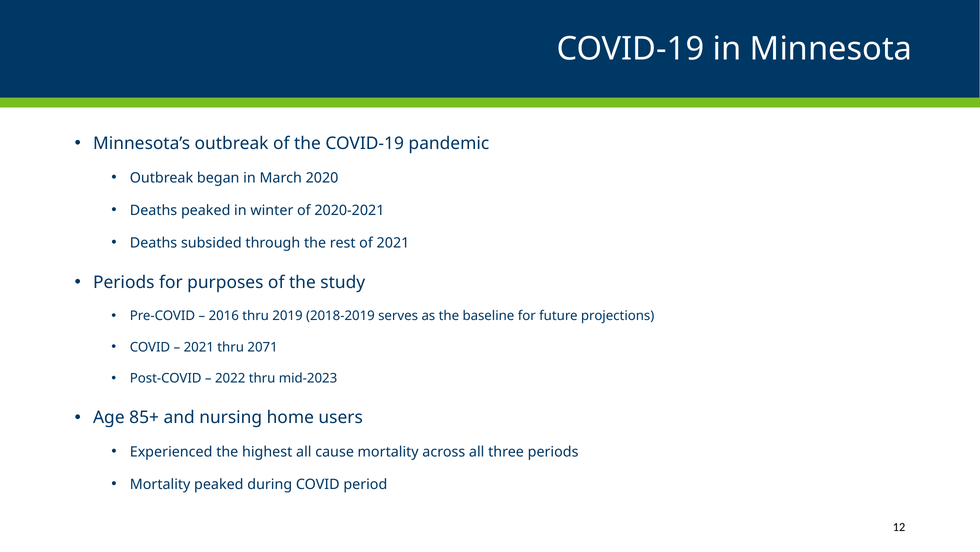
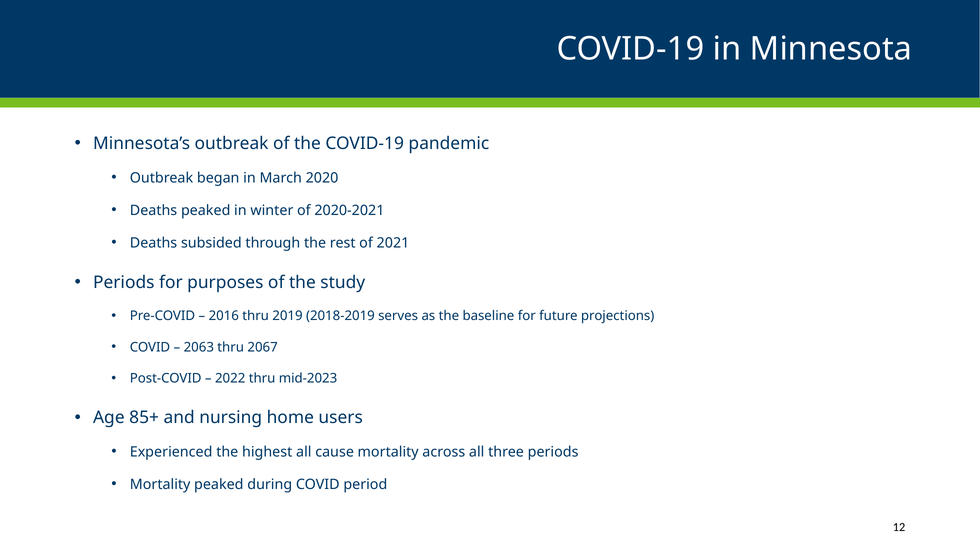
2021: 2021 -> 2063 (199, 347)
2071: 2071 -> 2067 (263, 347)
